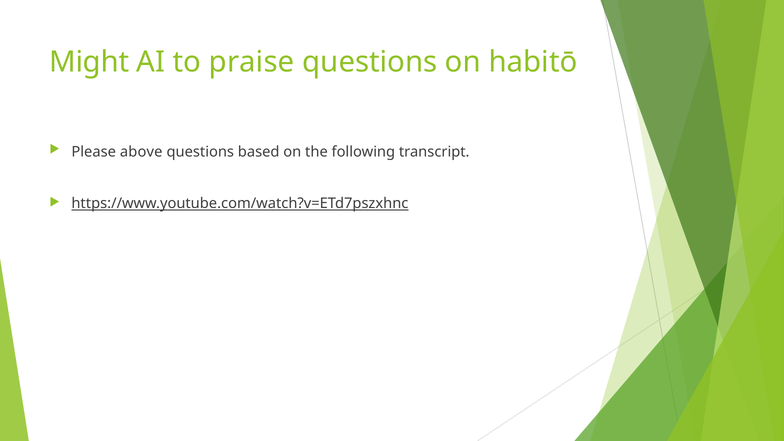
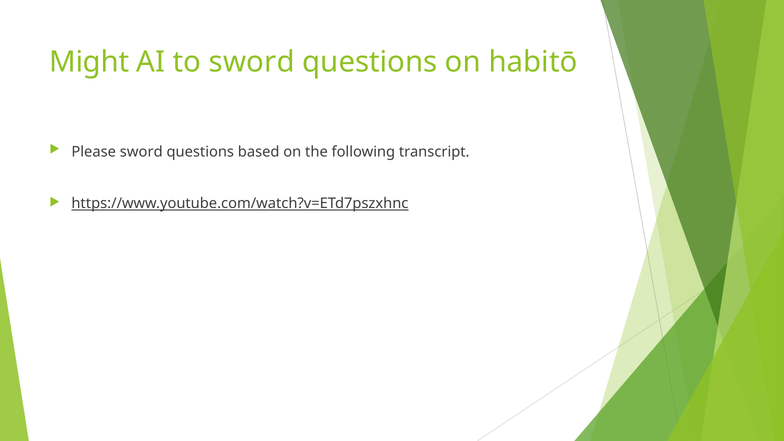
to praise: praise -> sword (252, 62)
Please above: above -> sword (141, 152)
